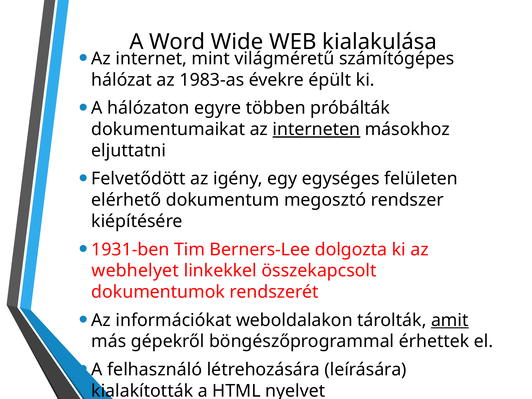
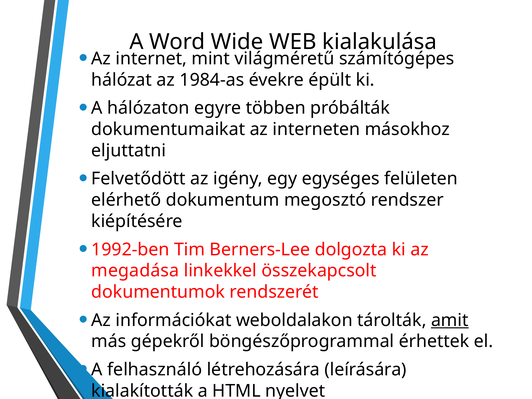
1983-as: 1983-as -> 1984-as (212, 80)
interneten underline: present -> none (316, 129)
1931-ben: 1931-ben -> 1992-ben (130, 249)
webhelyet: webhelyet -> megadása (135, 271)
